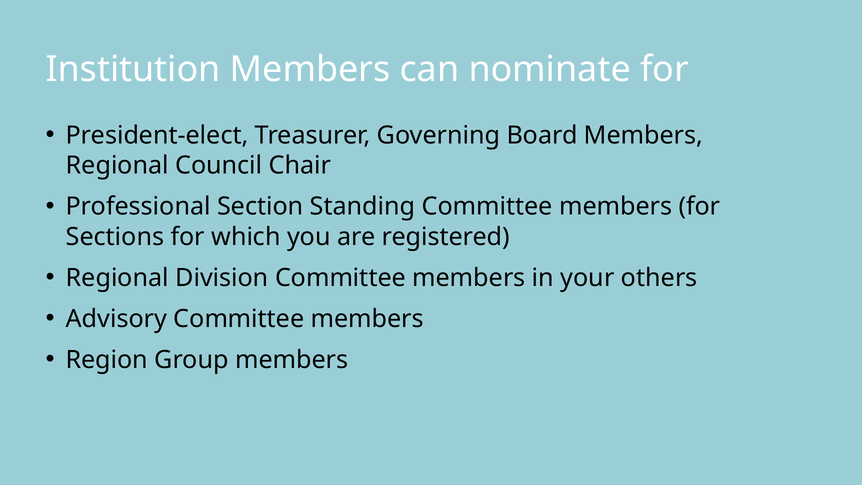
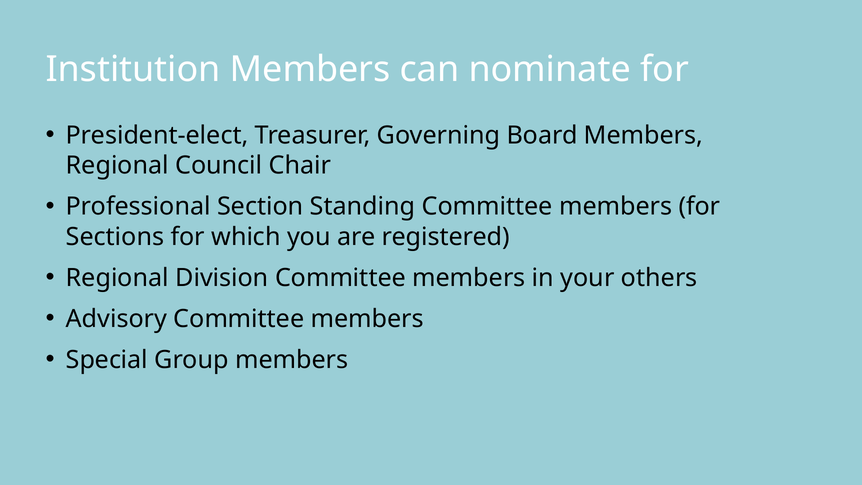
Region: Region -> Special (107, 360)
